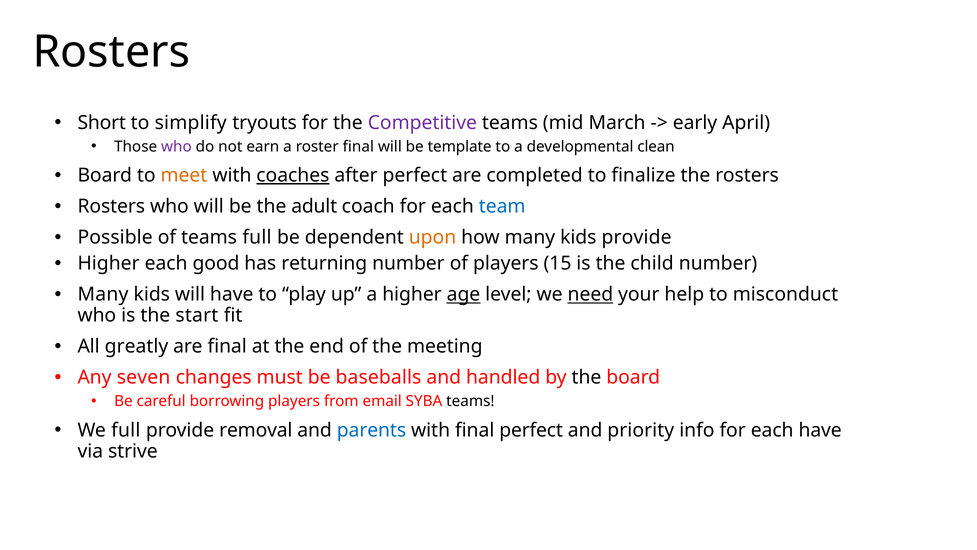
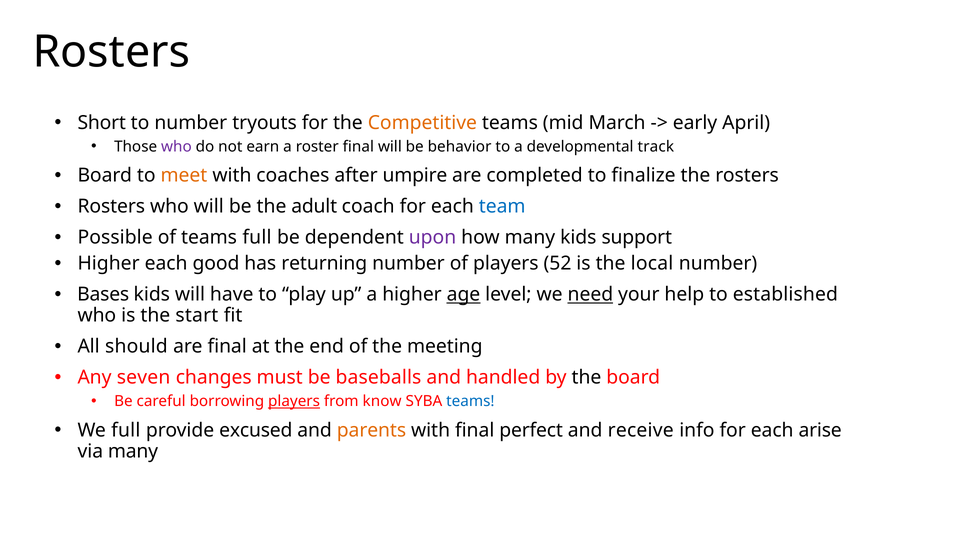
to simplify: simplify -> number (191, 123)
Competitive colour: purple -> orange (422, 123)
template: template -> behavior (460, 146)
clean: clean -> track (656, 146)
coaches underline: present -> none (293, 175)
after perfect: perfect -> umpire (415, 175)
upon colour: orange -> purple (433, 237)
kids provide: provide -> support (637, 237)
15: 15 -> 52 (557, 263)
child: child -> local (652, 263)
Many: Many -> Bases (103, 294)
misconduct: misconduct -> established (785, 294)
greatly: greatly -> should (136, 346)
players underline: none -> present (294, 401)
email: email -> know (382, 401)
teams colour: black -> blue (470, 401)
removal: removal -> excused (256, 430)
parents colour: blue -> orange (371, 430)
priority: priority -> receive (641, 430)
each have: have -> arise (820, 430)
via strive: strive -> many (133, 451)
